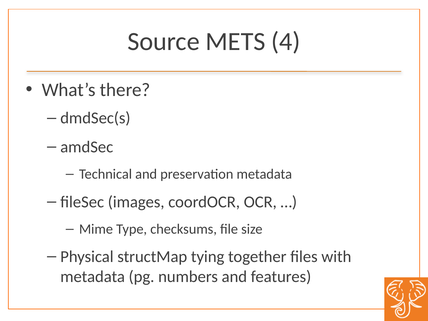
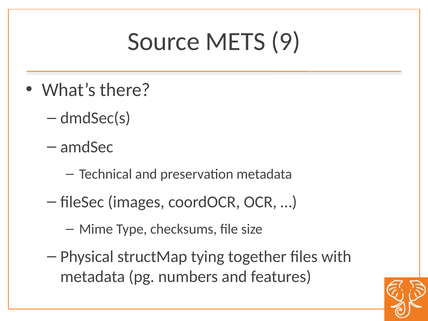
4: 4 -> 9 (286, 41)
